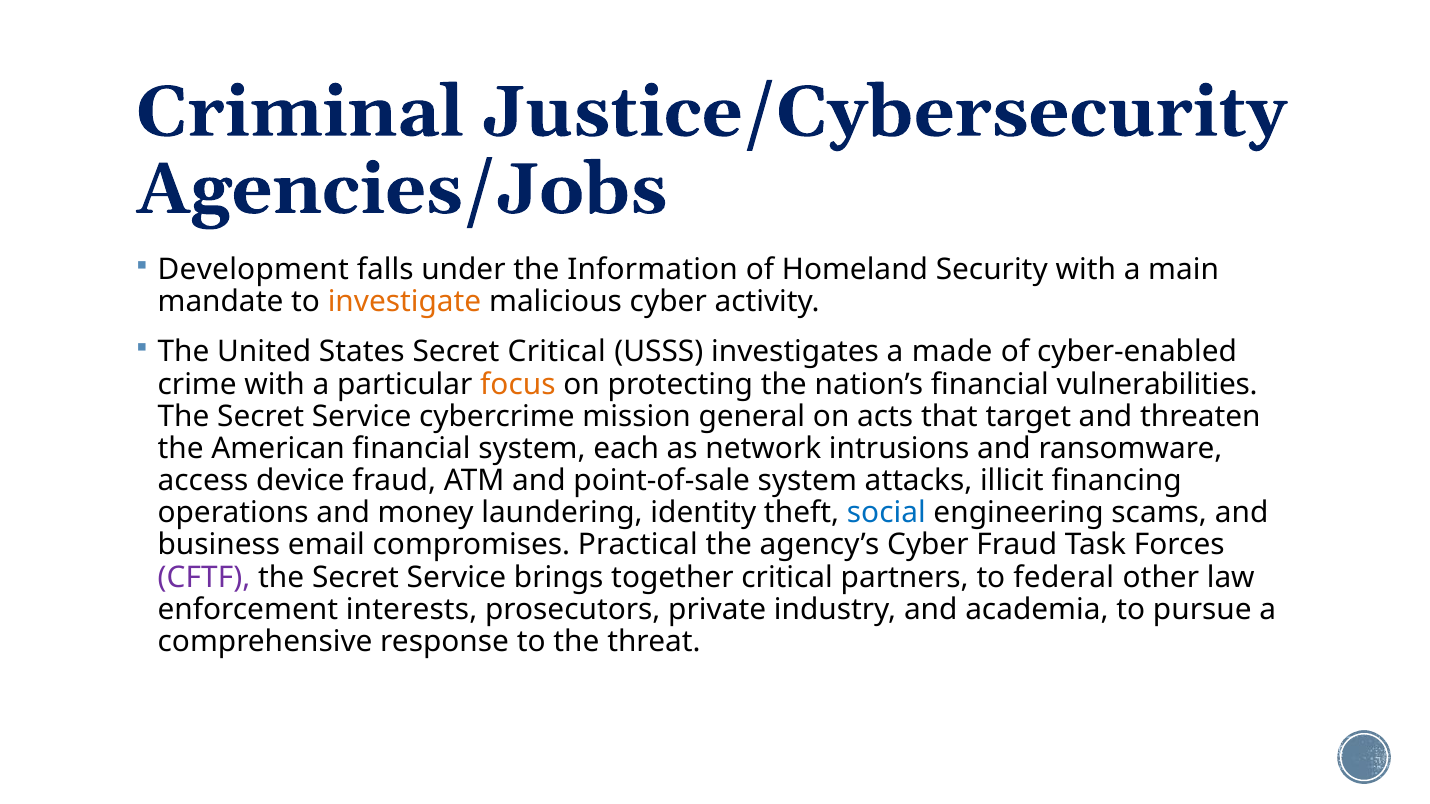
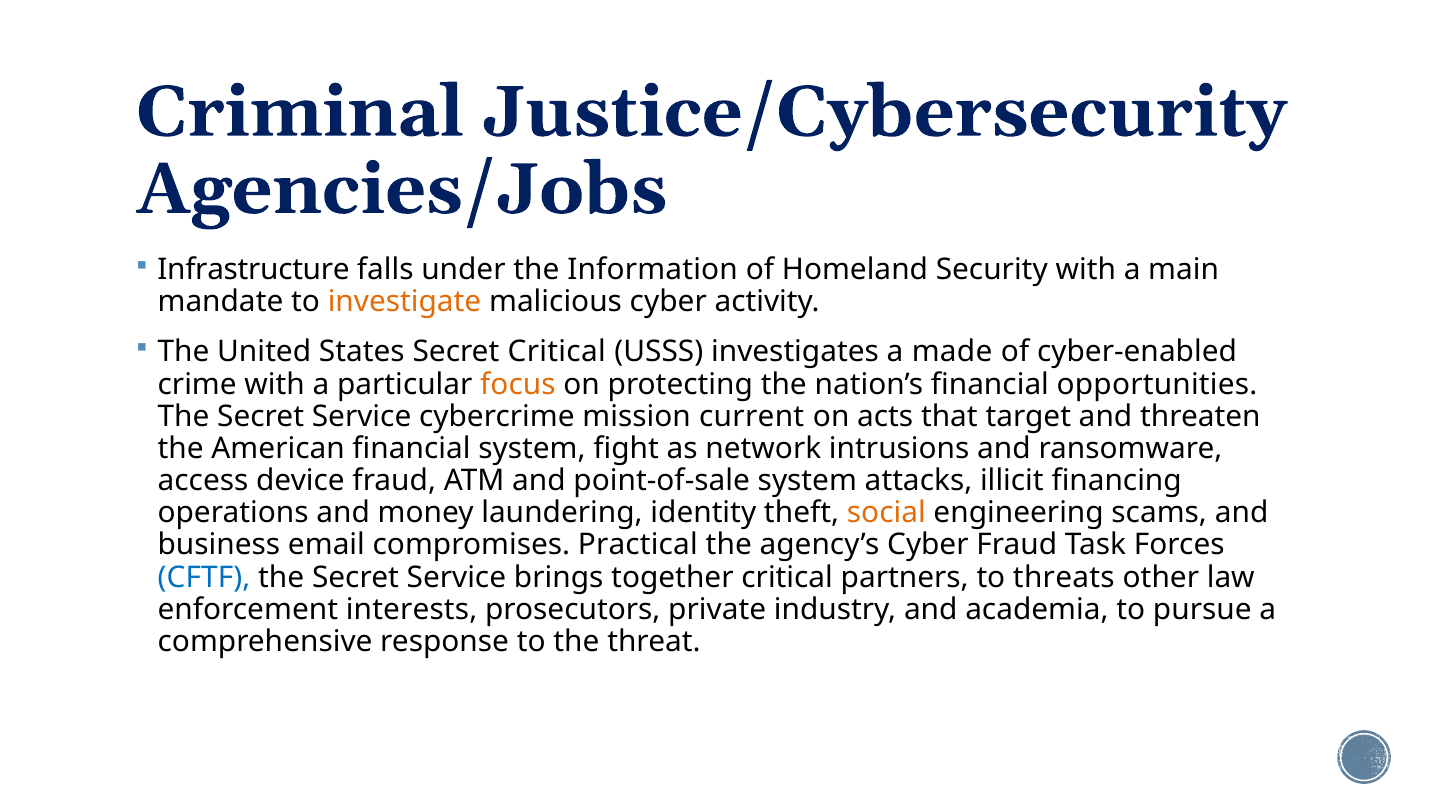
Development: Development -> Infrastructure (254, 270)
vulnerabilities: vulnerabilities -> opportunities (1157, 384)
general: general -> current (752, 417)
each: each -> fight (626, 449)
social colour: blue -> orange (886, 513)
CFTF colour: purple -> blue (204, 578)
federal: federal -> threats (1064, 578)
